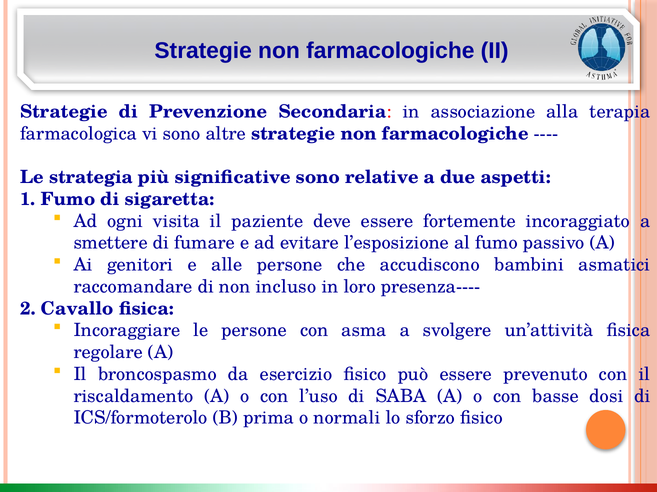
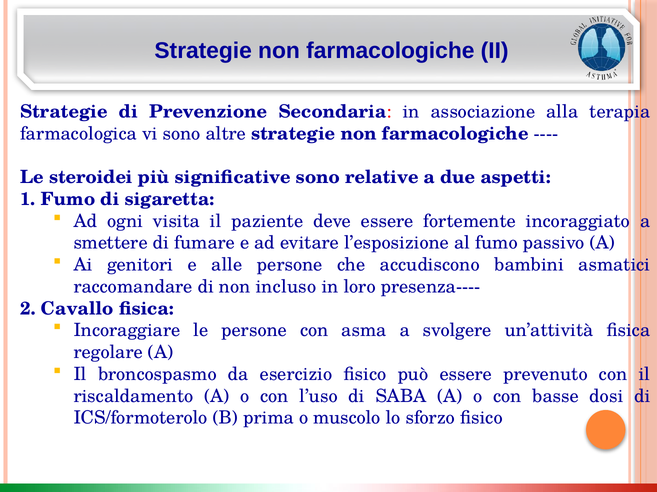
strategia: strategia -> steroidei (91, 178)
normali: normali -> muscolo (347, 419)
